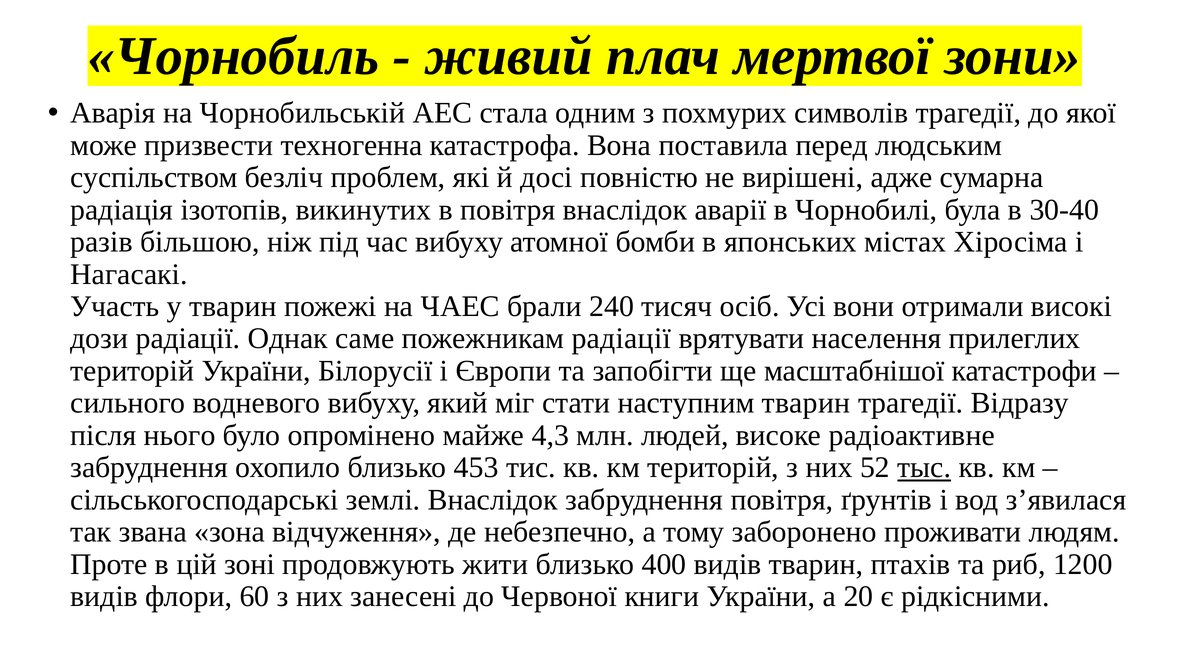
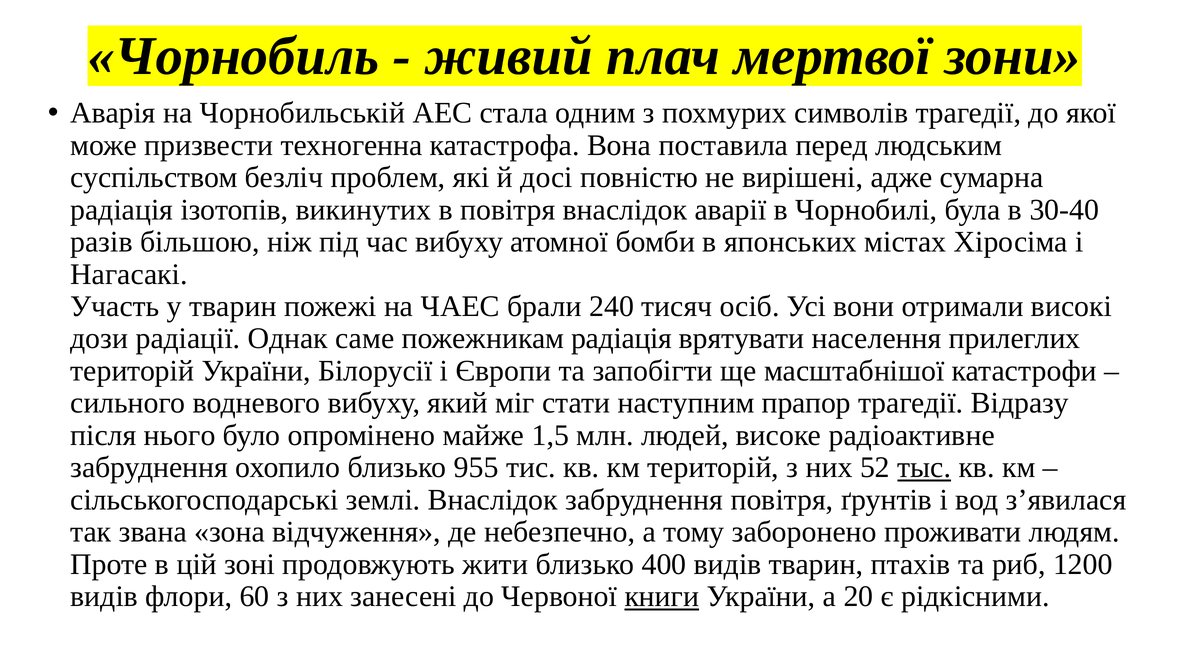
пожежникам радіації: радіації -> радіація (622, 338)
наступним тварин: тварин -> прапор (806, 403)
4,3: 4,3 -> 1,5 (550, 435)
453: 453 -> 955 (476, 467)
книги underline: none -> present (662, 596)
